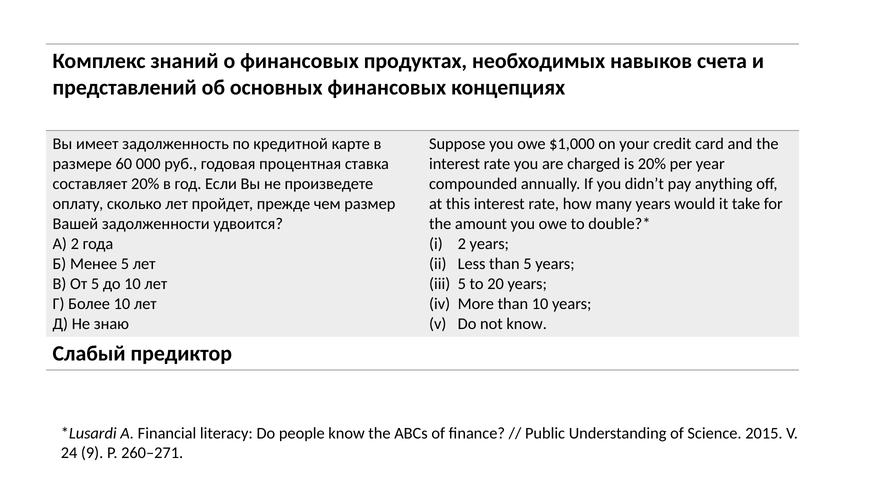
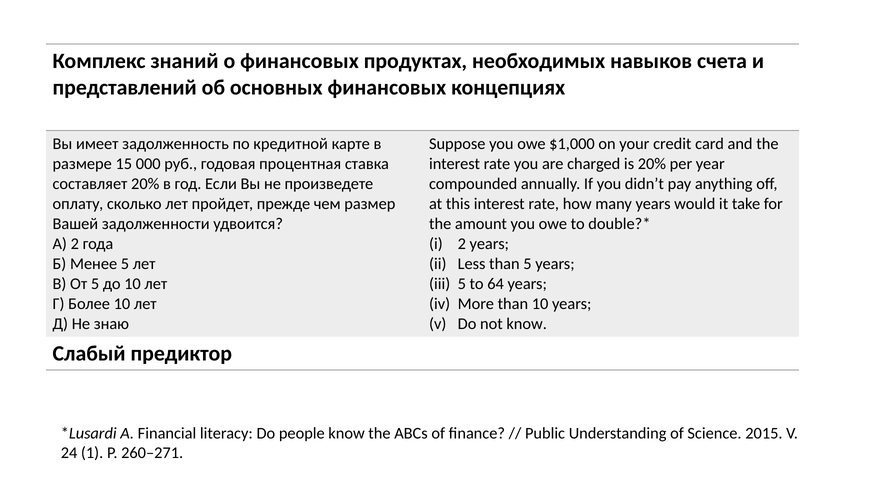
60: 60 -> 15 (124, 164)
20: 20 -> 64 (496, 284)
9: 9 -> 1 (92, 453)
